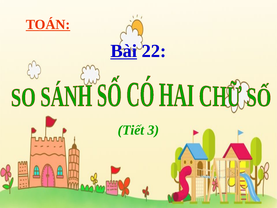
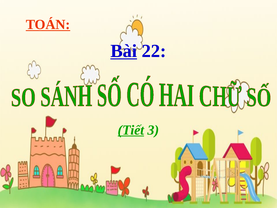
Tiết underline: none -> present (131, 130)
